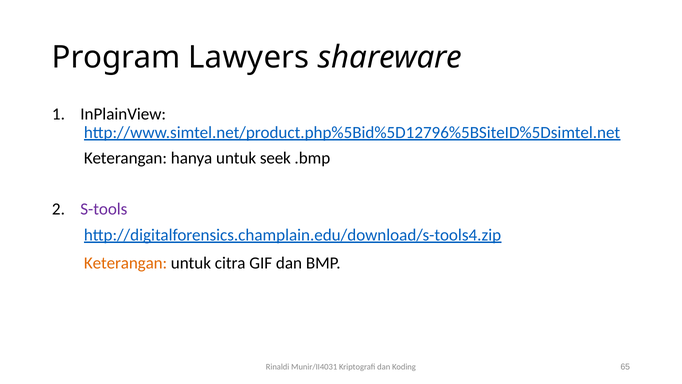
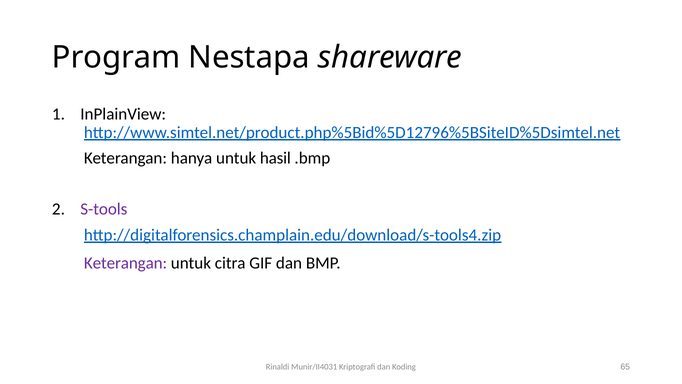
Lawyers: Lawyers -> Nestapa (249, 57)
seek: seek -> hasil (275, 158)
Keterangan colour: orange -> purple (126, 263)
